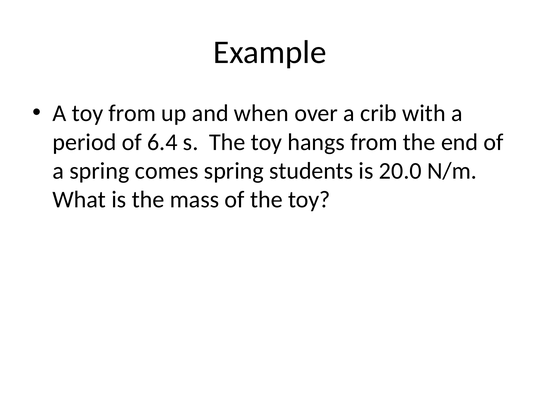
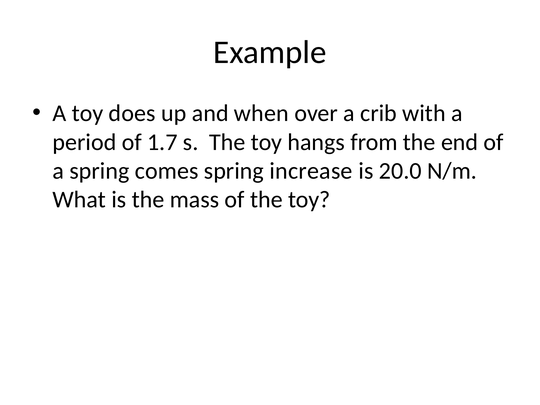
toy from: from -> does (132, 113)
6.4: 6.4 -> 1.7 (162, 142)
students: students -> increase (311, 171)
